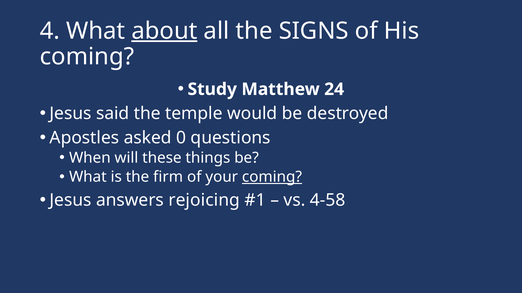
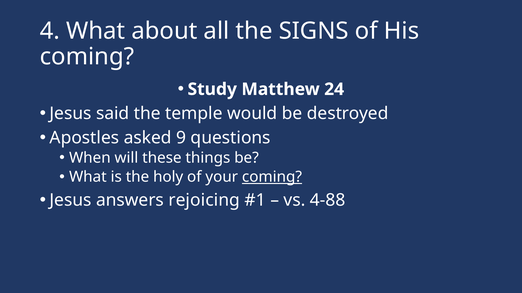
about underline: present -> none (164, 31)
0: 0 -> 9 (181, 138)
firm: firm -> holy (168, 177)
4-58: 4-58 -> 4-88 (328, 200)
